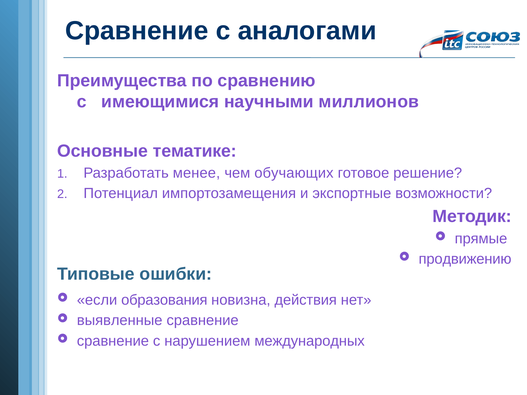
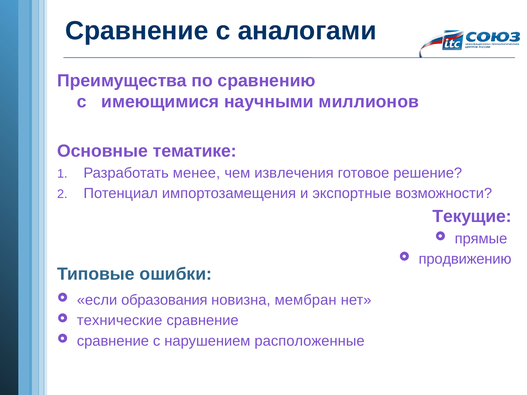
обучающих: обучающих -> извлечения (294, 173)
Методик: Методик -> Текущие (472, 217)
действия: действия -> мембран (306, 300)
выявленные: выявленные -> технические (120, 321)
международных: международных -> расположенные (310, 341)
